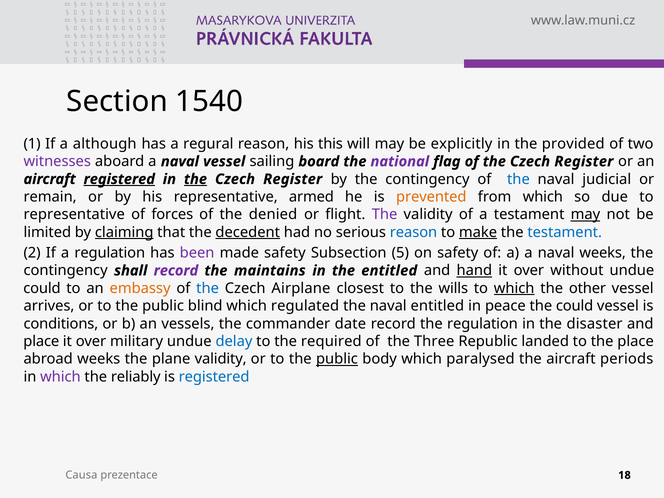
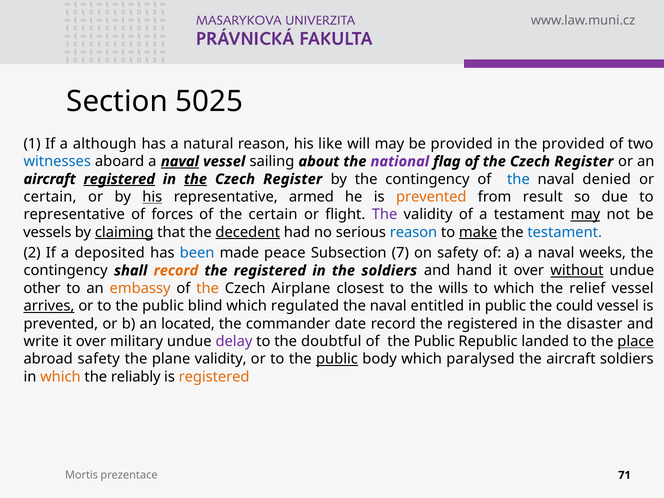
1540: 1540 -> 5025 (209, 101)
regural: regural -> natural (208, 144)
this: this -> like (330, 144)
be explicitly: explicitly -> provided (462, 144)
witnesses colour: purple -> blue (57, 161)
naval underline: none -> present (180, 161)
board: board -> about (319, 161)
judicial: judicial -> denied (607, 179)
remain: remain -> certain (50, 197)
his underline: none -> present (152, 197)
from which: which -> result (543, 197)
the denied: denied -> certain (273, 215)
limited: limited -> vessels (47, 232)
a regulation: regulation -> deposited (110, 253)
been colour: purple -> blue (197, 253)
made safety: safety -> peace (285, 253)
5: 5 -> 7 (400, 253)
record colour: purple -> orange (176, 271)
maintains: maintains -> registered (270, 271)
the entitled: entitled -> soldiers (389, 271)
hand underline: present -> none (474, 271)
without underline: none -> present (577, 271)
could: could -> other (42, 288)
the colour: blue -> orange (208, 288)
which underline: present -> none (514, 288)
other: other -> relief (587, 288)
arrives underline: none -> present (49, 306)
in peace: peace -> public (505, 306)
conditions: conditions -> prevented (61, 324)
vessels: vessels -> located (188, 324)
regulation: regulation -> registered (482, 324)
place: place -> write (41, 341)
delay colour: blue -> purple (234, 341)
required: required -> doubtful (331, 341)
of the Three: Three -> Public (434, 341)
place underline: none -> present (636, 341)
abroad weeks: weeks -> safety (99, 359)
aircraft periods: periods -> soldiers (627, 359)
which colour: purple -> orange (60, 377)
registered colour: blue -> orange (214, 377)
Causa: Causa -> Mortis (81, 475)
18: 18 -> 71 (624, 475)
